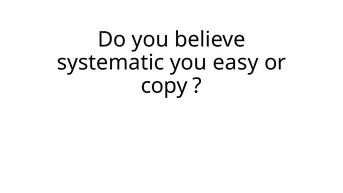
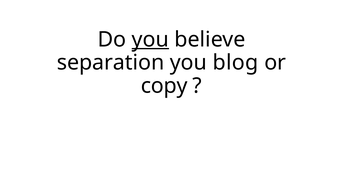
you underline: none -> present (150, 39)
systematic: systematic -> separation (111, 63)
easy: easy -> blog (236, 63)
